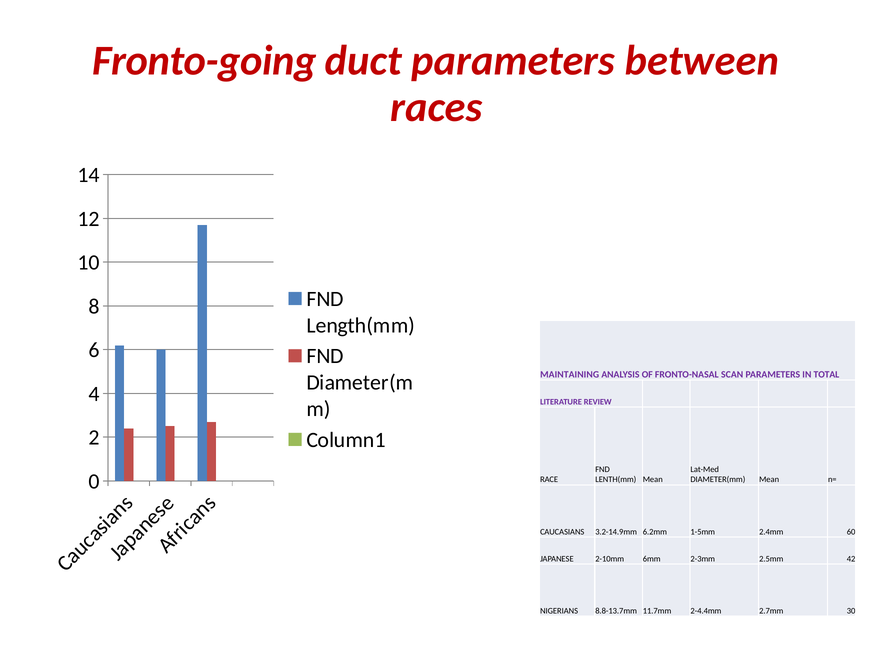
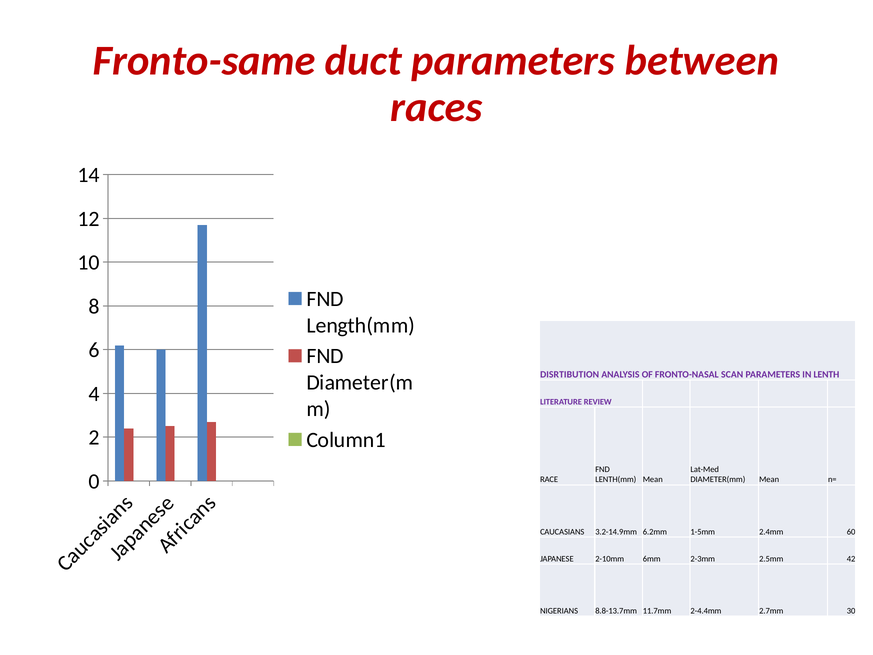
Fronto-going: Fronto-going -> Fronto-same (204, 61)
MAINTAINING: MAINTAINING -> DISRTIBUTION (570, 374)
TOTAL: TOTAL -> LENTH (826, 374)
